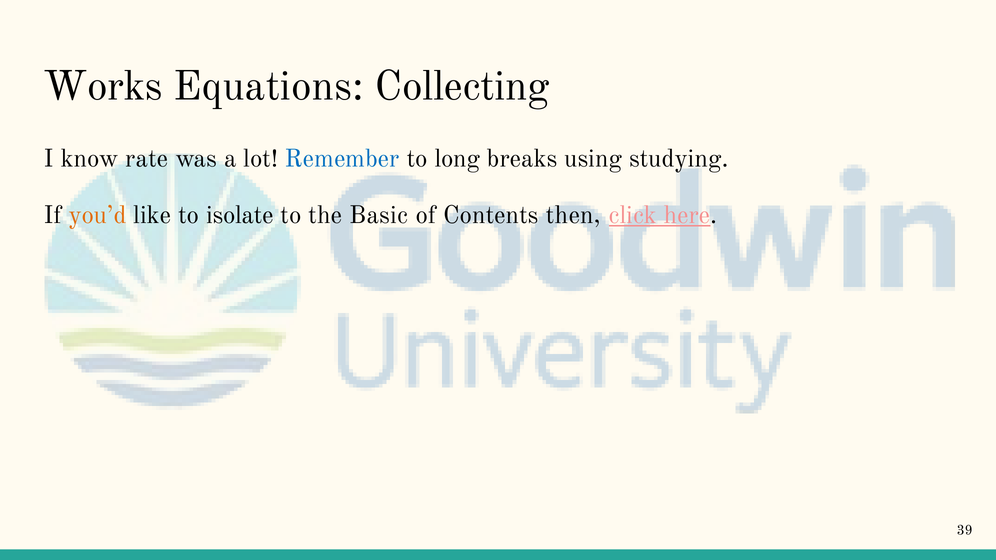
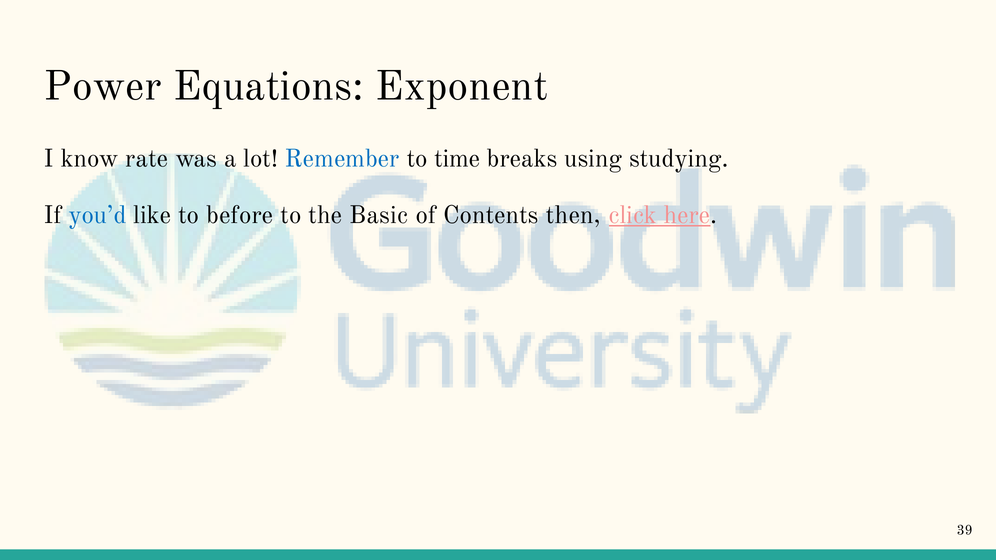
Works: Works -> Power (103, 86)
Collecting: Collecting -> Exponent (462, 86)
long: long -> time (457, 159)
you’d colour: orange -> blue (98, 215)
isolate: isolate -> before (240, 215)
